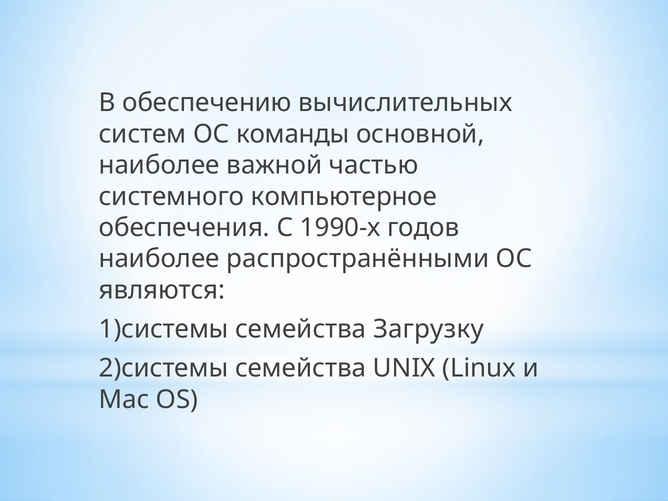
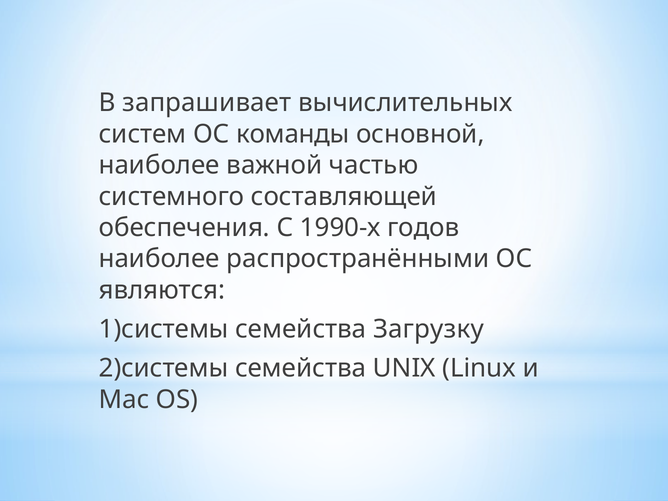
обеспечению: обеспечению -> запрашивает (207, 103)
компьютерное: компьютерное -> составляющей (344, 196)
